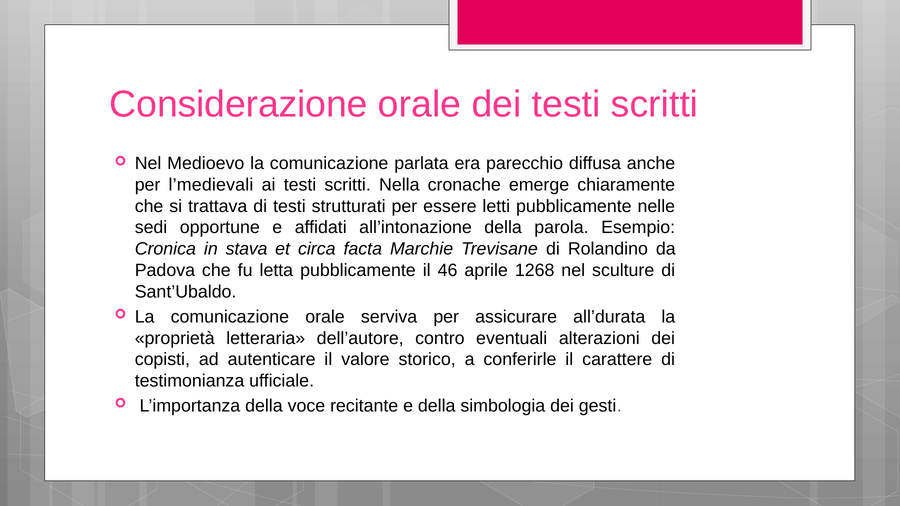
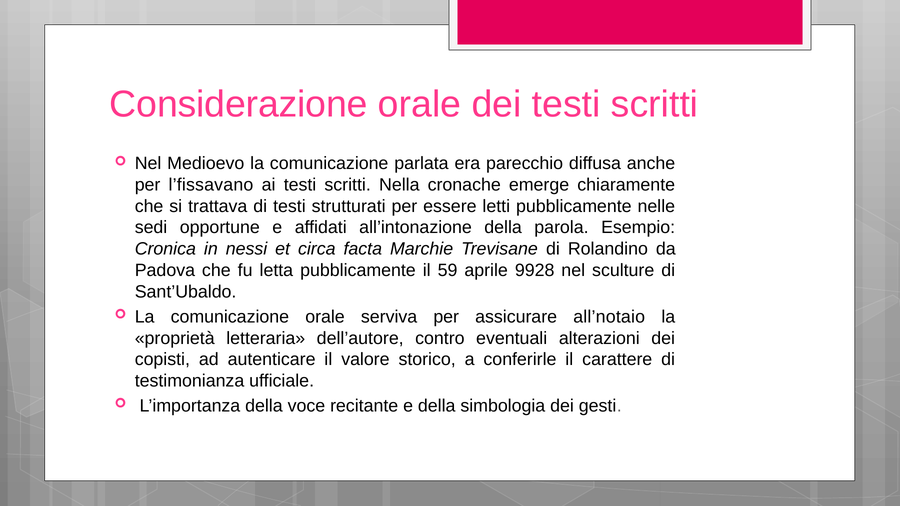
l’medievali: l’medievali -> l’fissavano (211, 185)
stava: stava -> nessi (247, 249)
46: 46 -> 59 (448, 270)
1268: 1268 -> 9928 (535, 270)
all’durata: all’durata -> all’notaio (609, 317)
